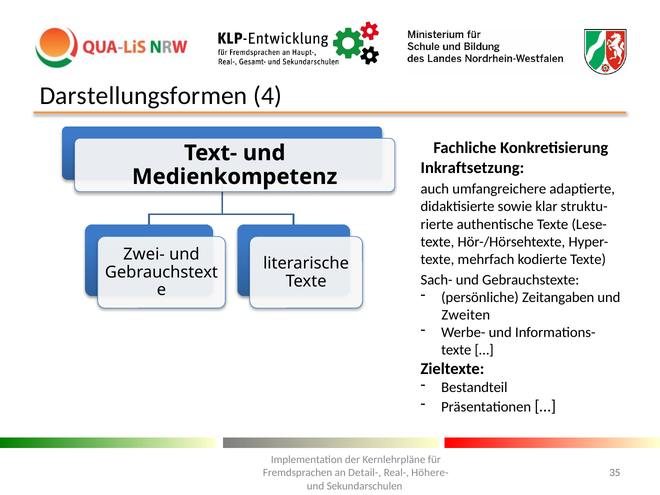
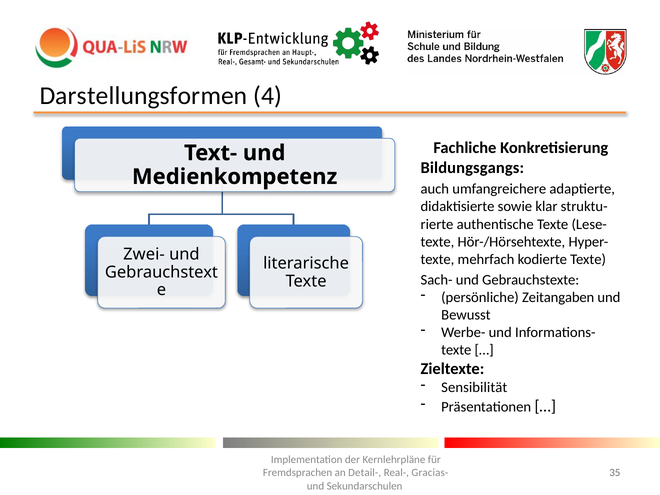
Inkraftsetzung: Inkraftsetzung -> Bildungsgangs (472, 168)
Zweiten: Zweiten -> Bewusst (466, 315)
Bestandteil: Bestandteil -> Sensibilität (474, 387)
Höhere-: Höhere- -> Gracias- (430, 473)
